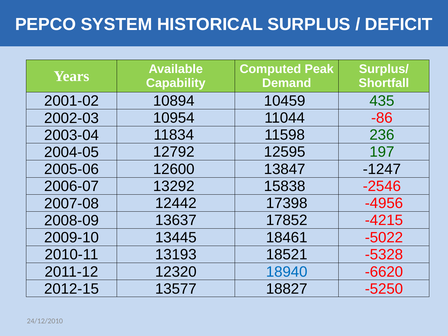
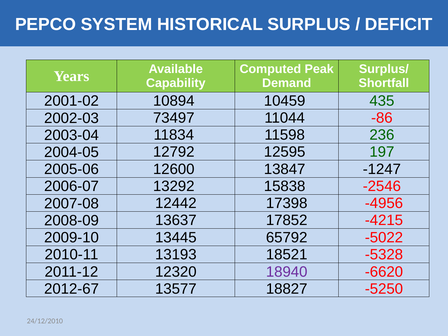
10954: 10954 -> 73497 (174, 118)
18461: 18461 -> 65792 (287, 238)
18940 colour: blue -> purple (287, 272)
2012-15: 2012-15 -> 2012-67 (72, 289)
